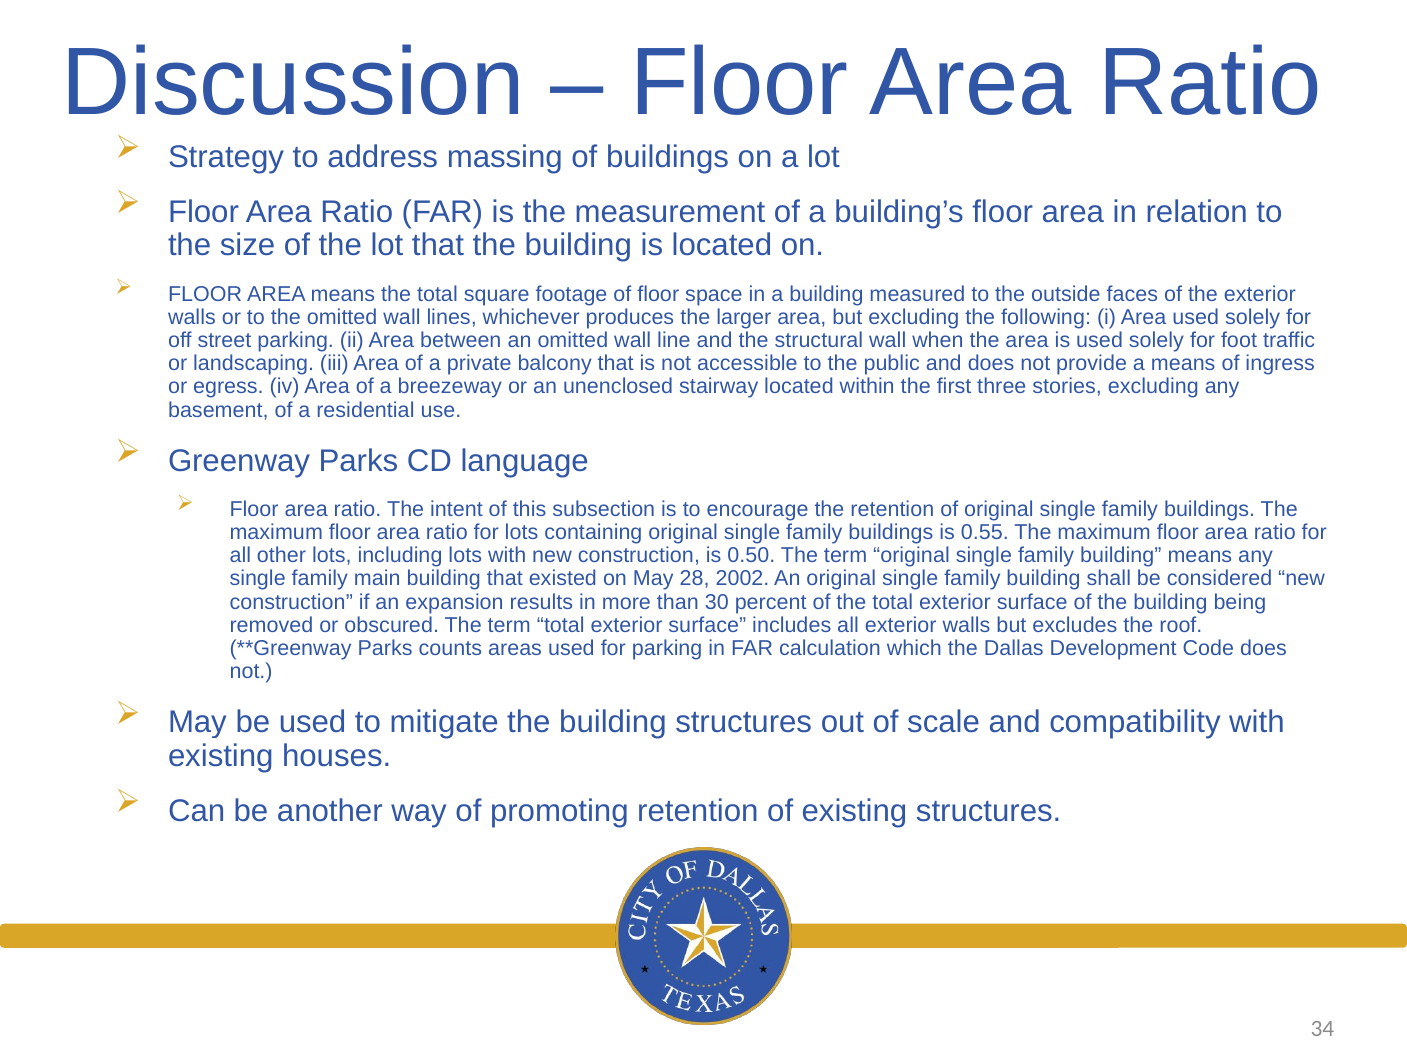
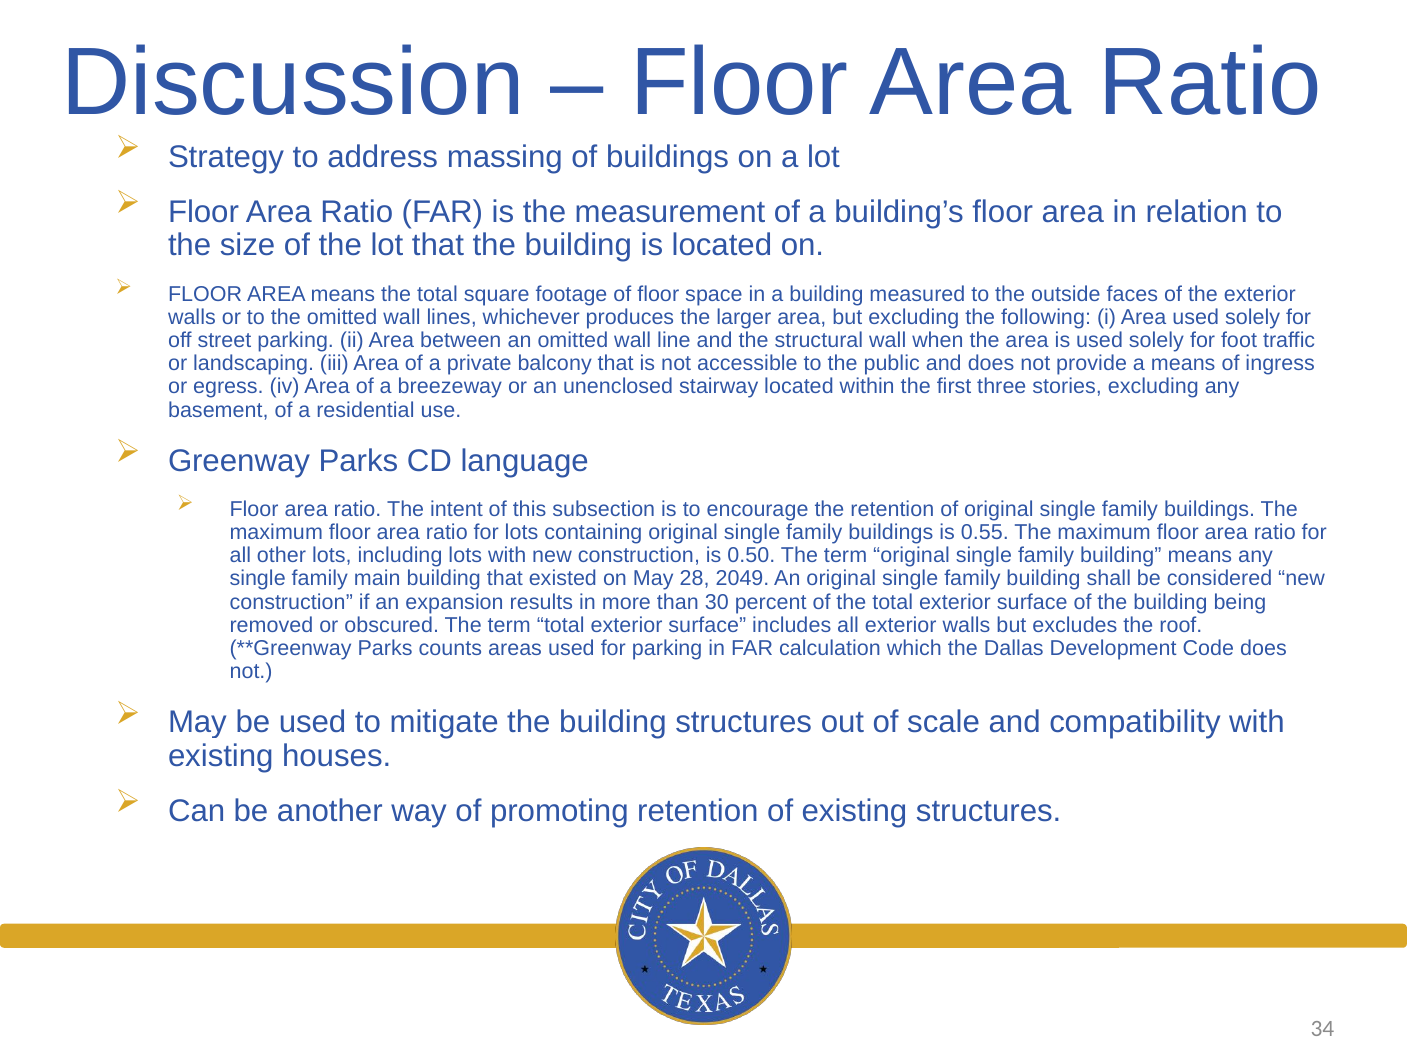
2002: 2002 -> 2049 (743, 578)
